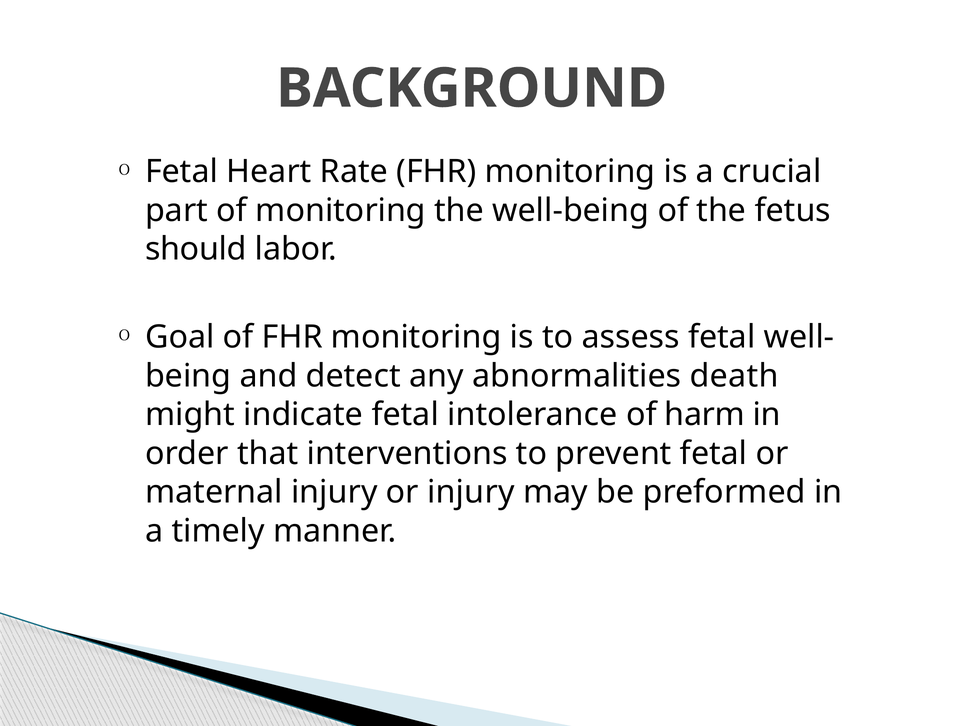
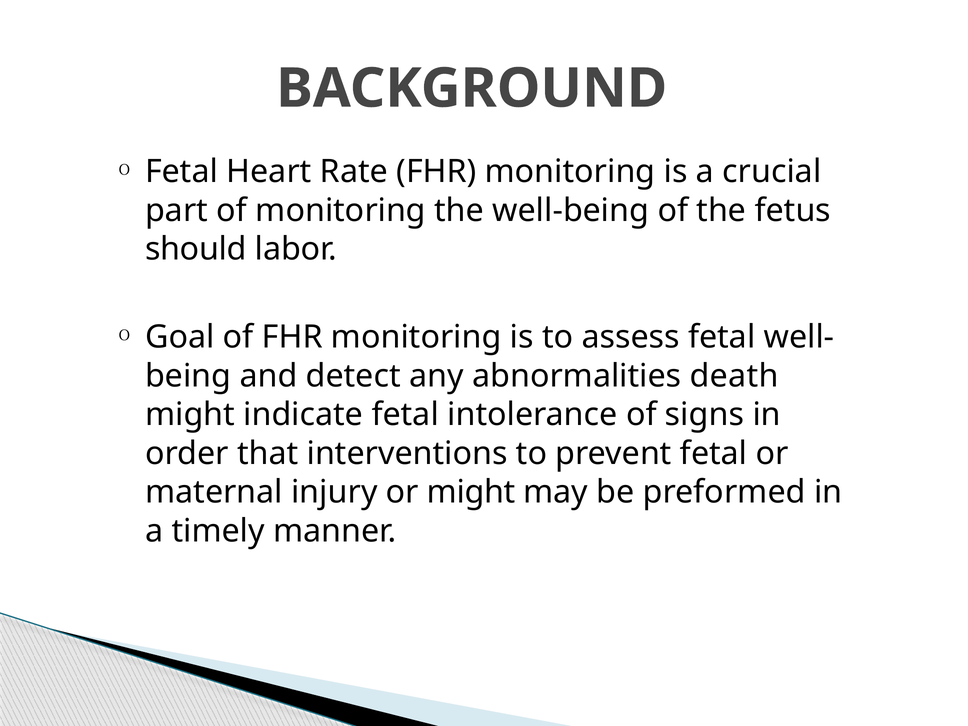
harm: harm -> signs (705, 415)
or injury: injury -> might (471, 492)
